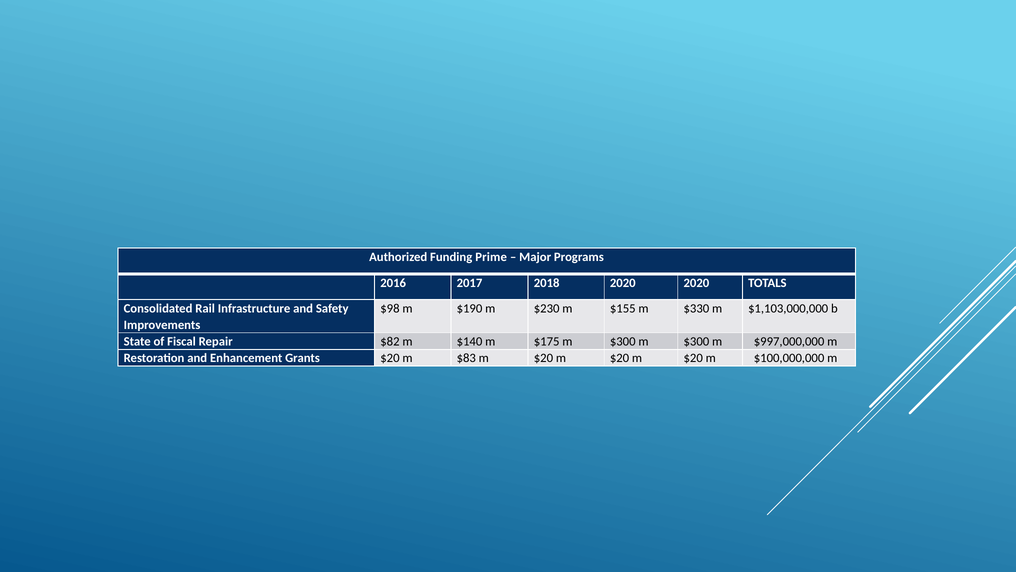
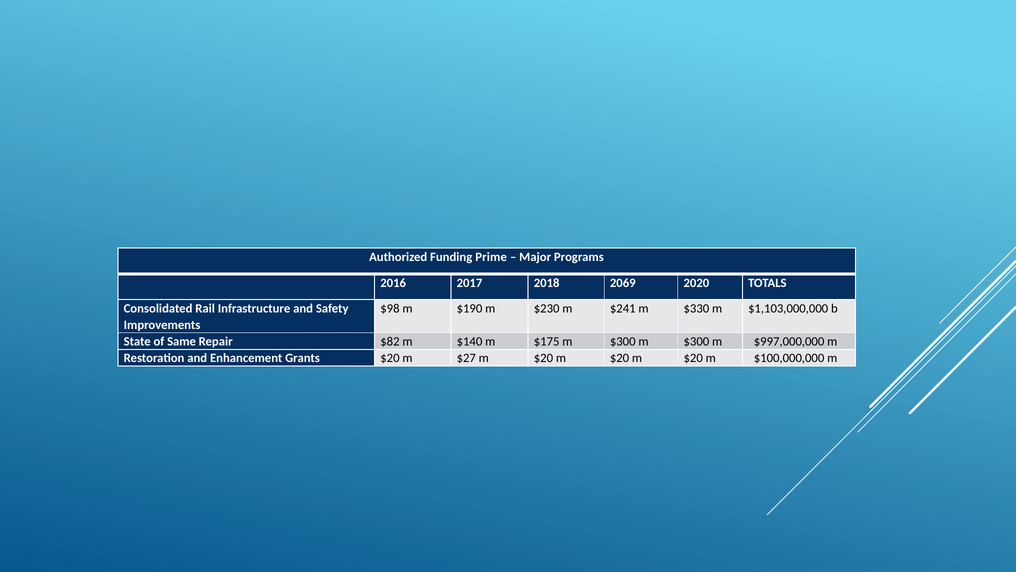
2018 2020: 2020 -> 2069 (623, 283)
$155: $155 -> $241 (623, 308)
Fiscal: Fiscal -> Same (182, 341)
$83: $83 -> $27 (466, 358)
